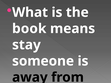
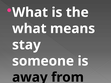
book: book -> what (29, 29)
